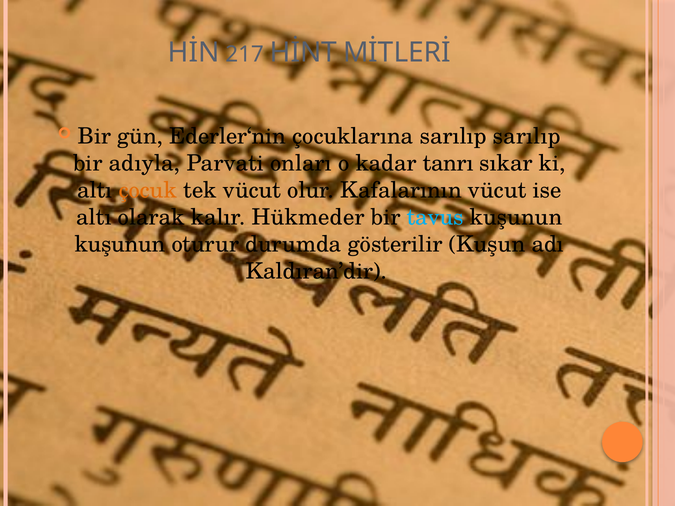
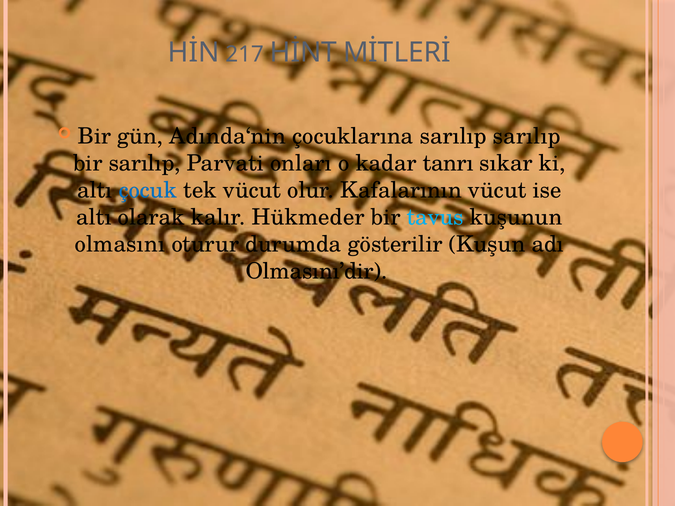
Ederler‘nin: Ederler‘nin -> Adında‘nin (228, 137)
bir adıyla: adıyla -> sarılıp (145, 164)
çocuk colour: orange -> blue (148, 191)
kuşunun: kuşunun -> olmasını (120, 245)
Kaldıran’dir: Kaldıran’dir -> Olmasını’dir (316, 272)
